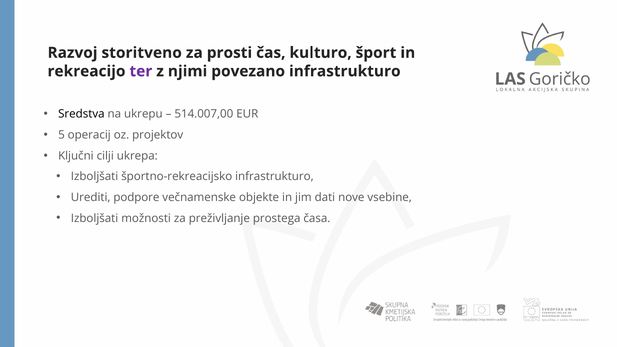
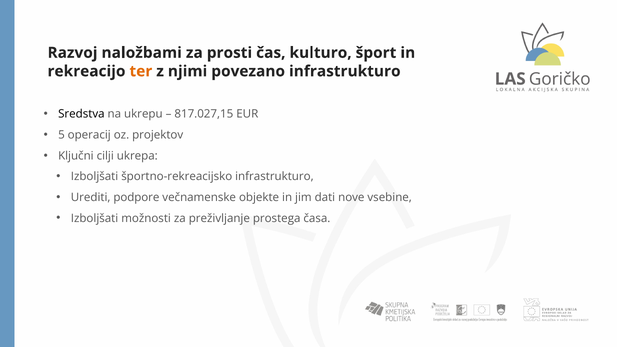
storitveno: storitveno -> naložbami (142, 53)
ter colour: purple -> orange (141, 71)
514.007,00: 514.007,00 -> 817.027,15 (204, 114)
